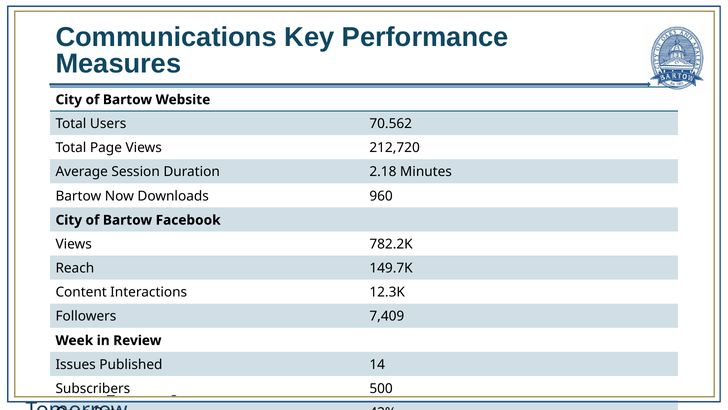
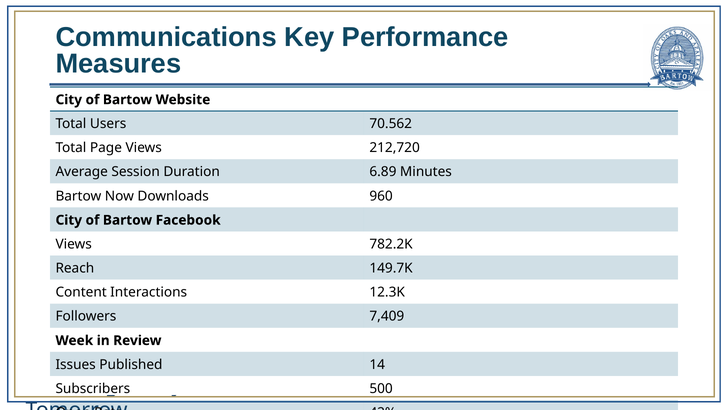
2.18: 2.18 -> 6.89 (383, 172)
